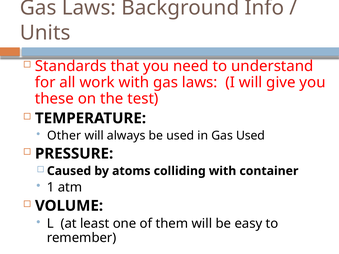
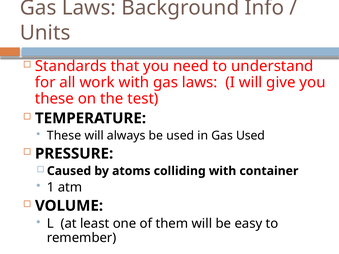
Other: Other -> These (64, 136)
